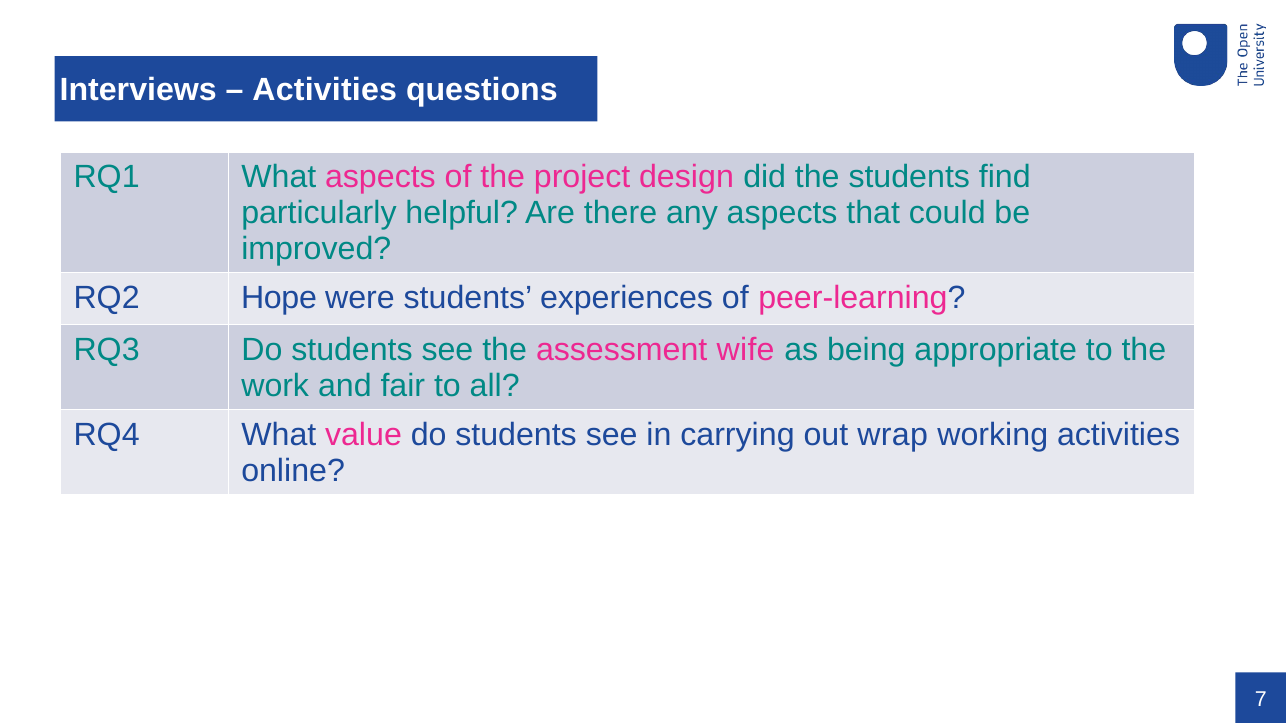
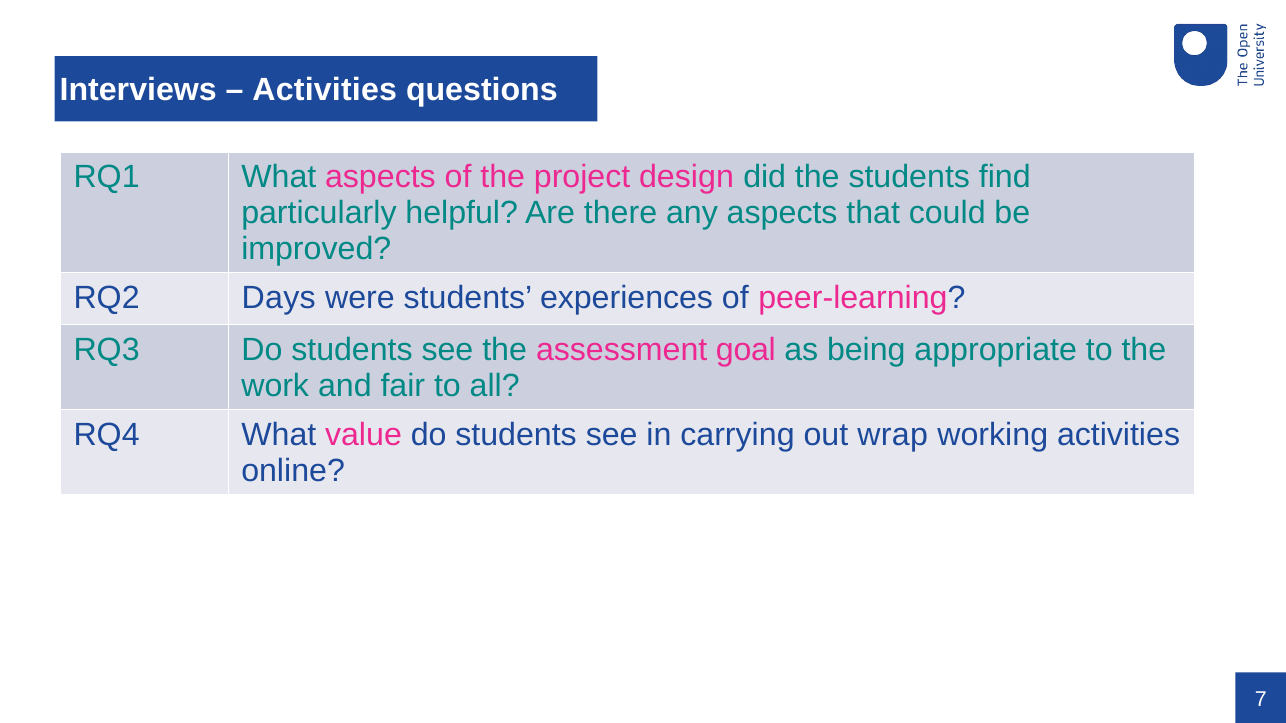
Hope: Hope -> Days (279, 298)
wife: wife -> goal (746, 350)
